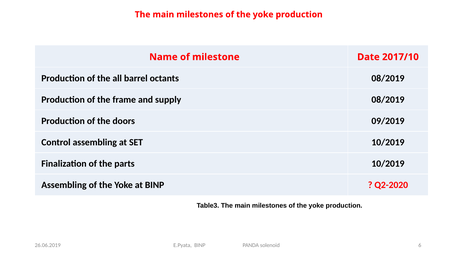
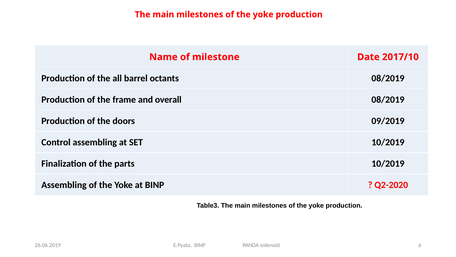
supply: supply -> overall (168, 99)
